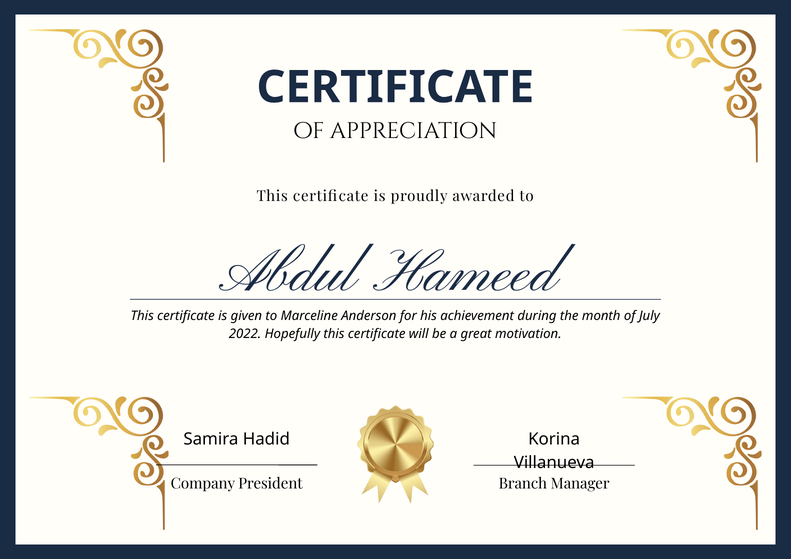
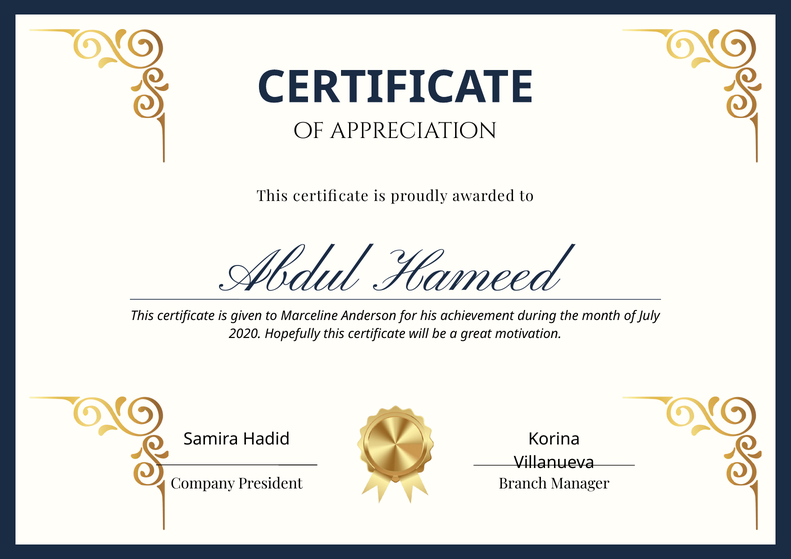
2022: 2022 -> 2020 (245, 334)
